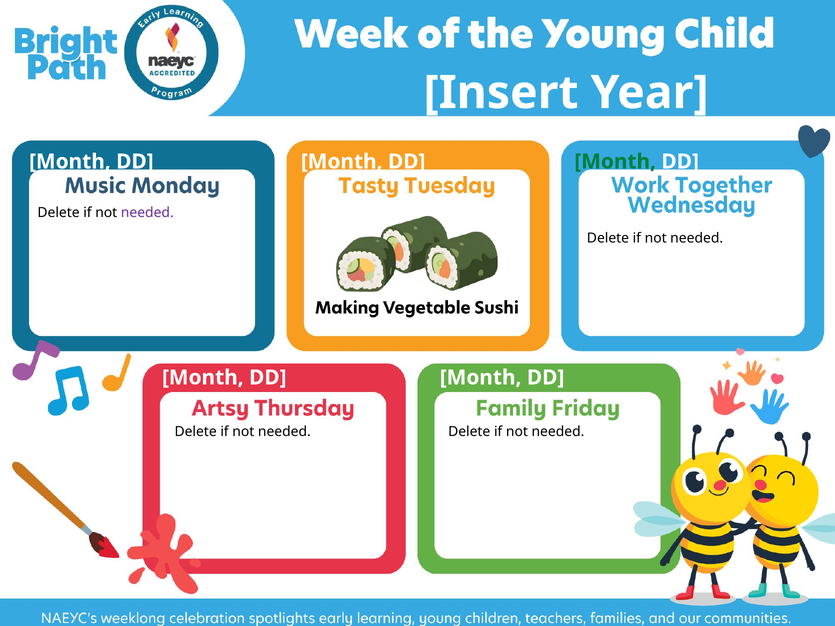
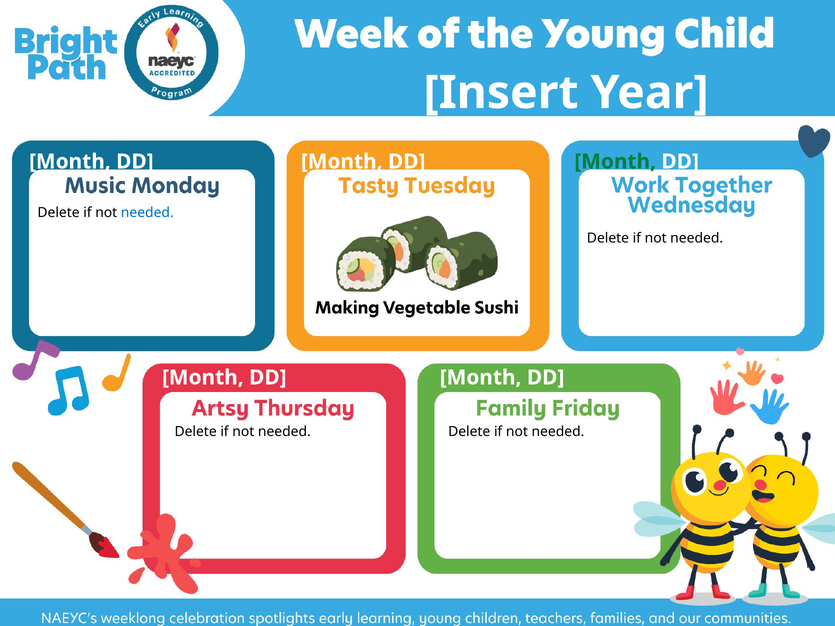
needed colour: purple -> blue (147, 213)
